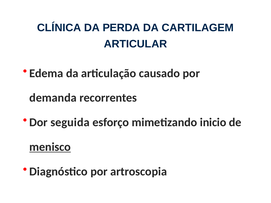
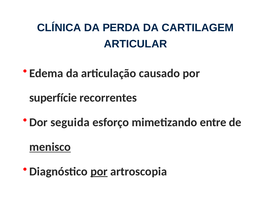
demanda: demanda -> superfície (53, 98)
inicio: inicio -> entre (213, 123)
por underline: none -> present (99, 172)
